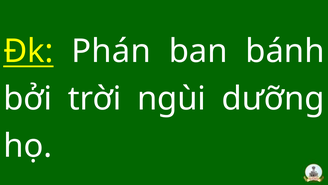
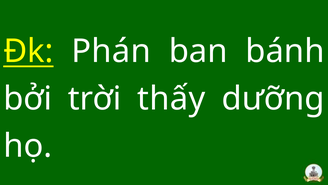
ngùi: ngùi -> thấy (171, 98)
